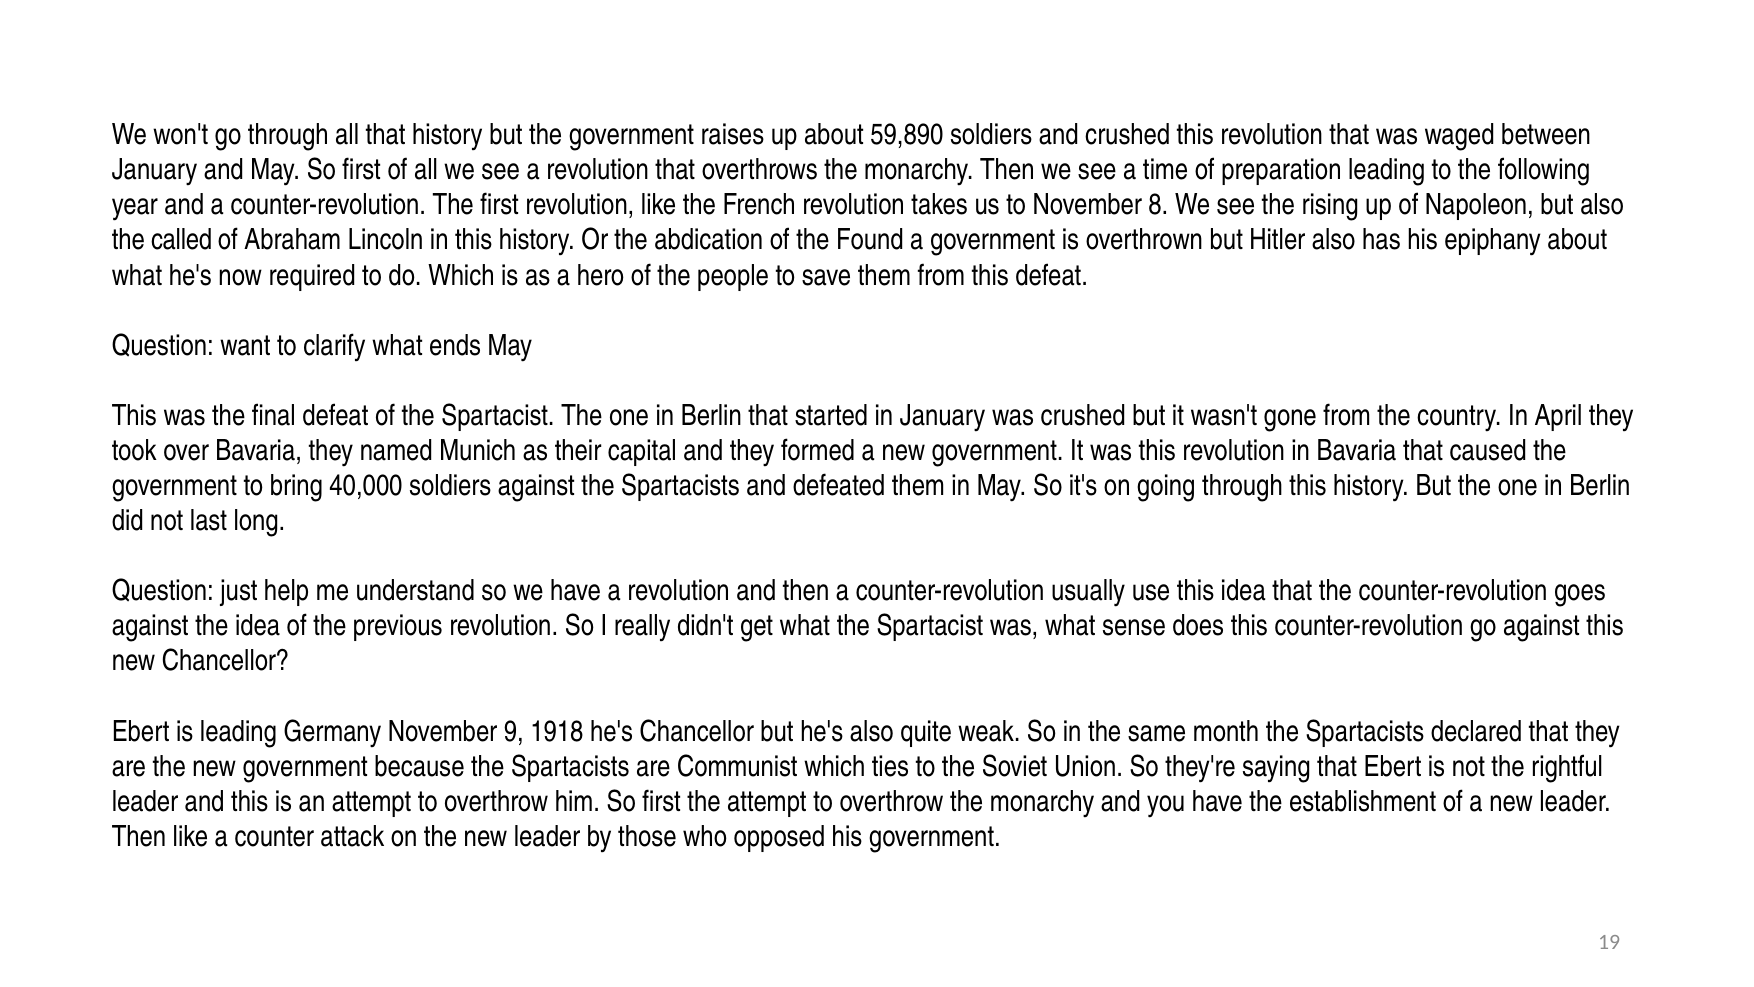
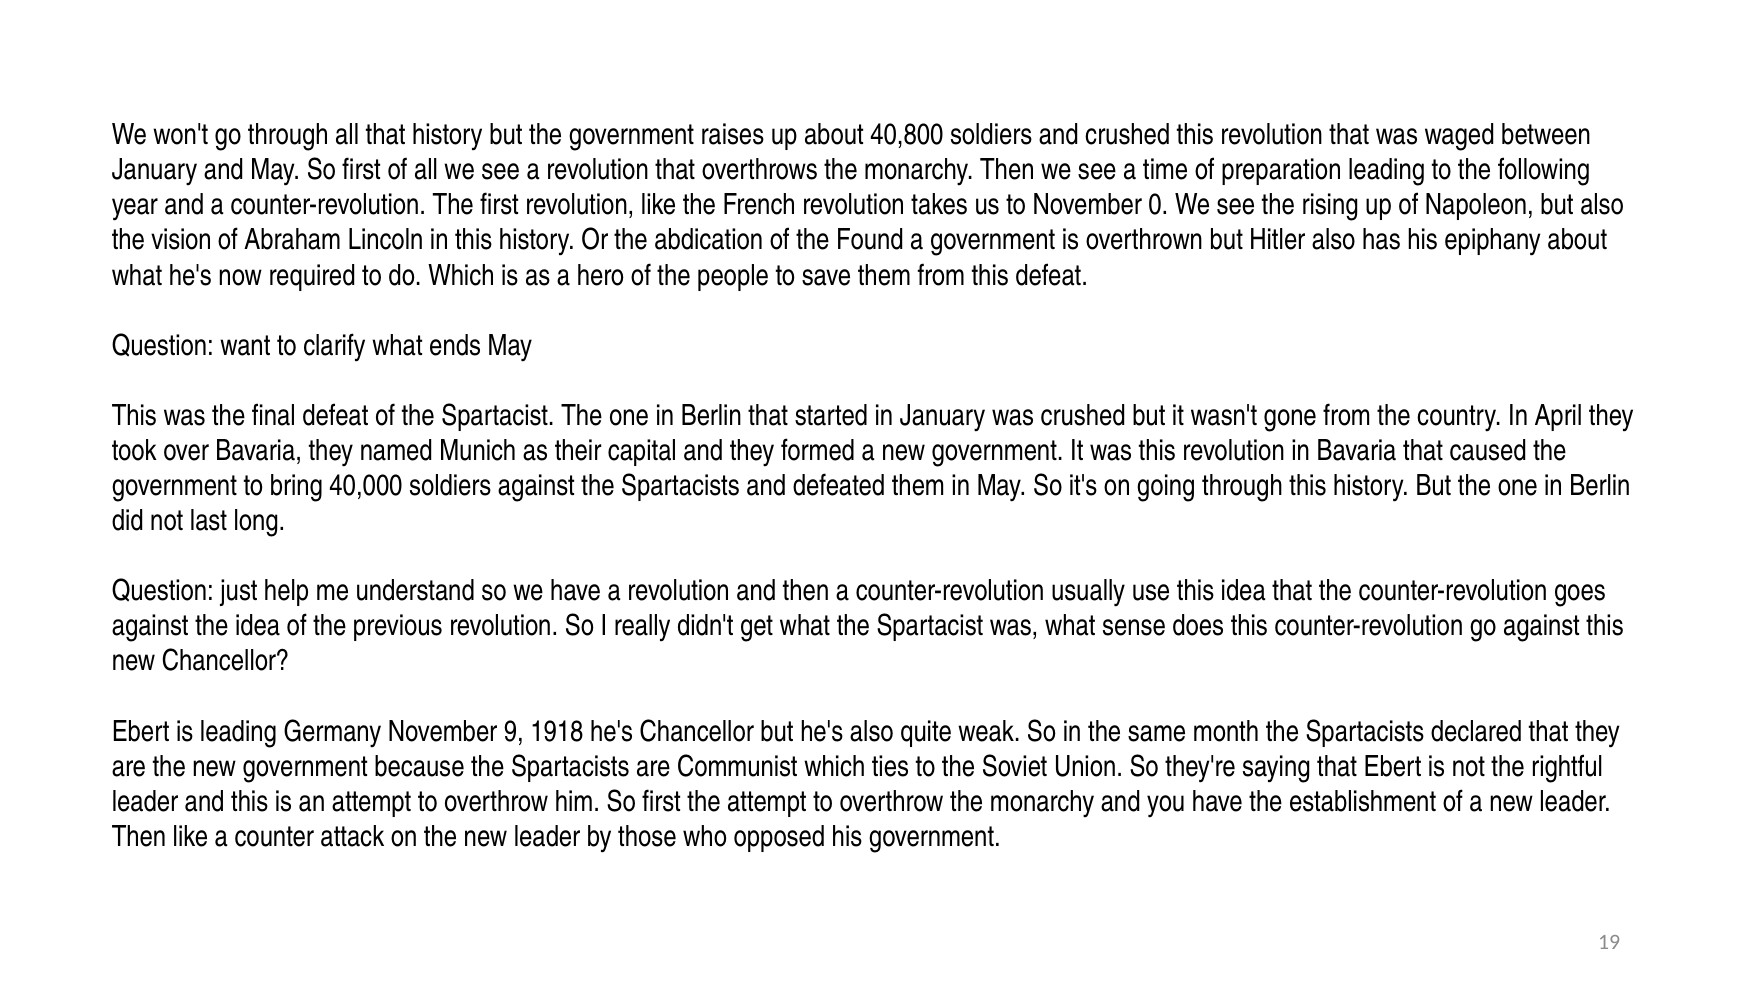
59,890: 59,890 -> 40,800 (907, 135)
8: 8 -> 0 (1158, 205)
called: called -> vision (182, 240)
